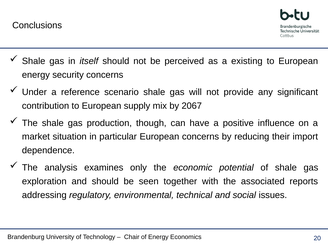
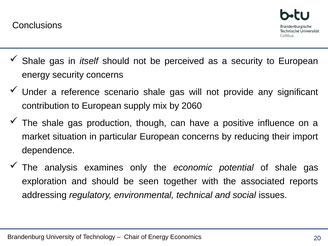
a existing: existing -> security (247, 61)
2067: 2067 -> 2060 (192, 106)
